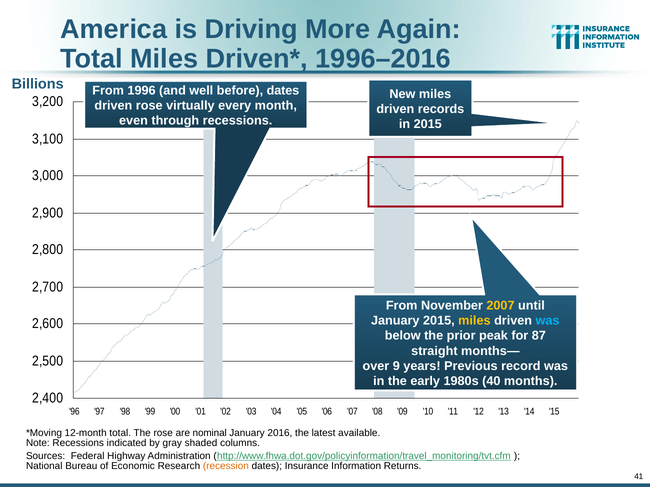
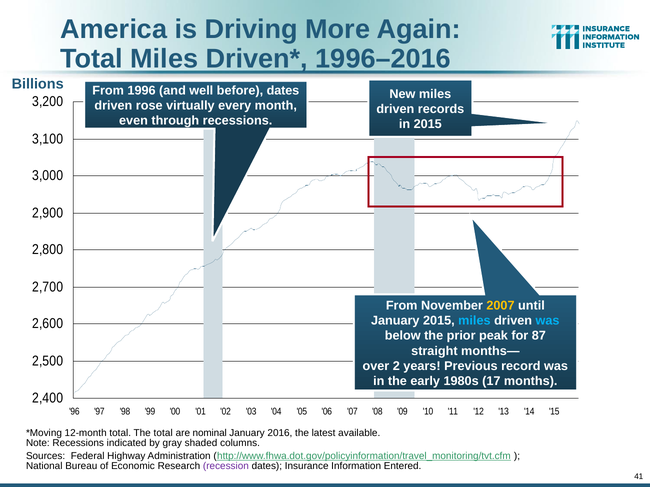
miles colour: yellow -> light blue (474, 321)
9: 9 -> 2 (396, 366)
40: 40 -> 17 (491, 382)
The rose: rose -> total (163, 433)
recession colour: orange -> purple (226, 466)
Returns: Returns -> Entered (403, 466)
